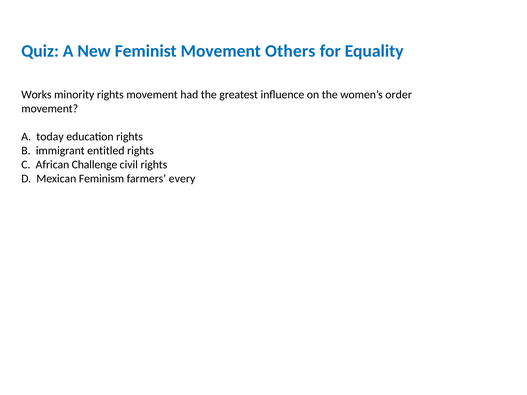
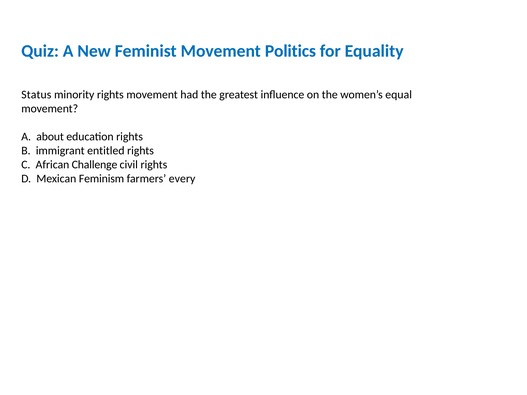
Others: Others -> Politics (290, 51)
Works: Works -> Status (36, 95)
order: order -> equal (399, 95)
today: today -> about (50, 137)
